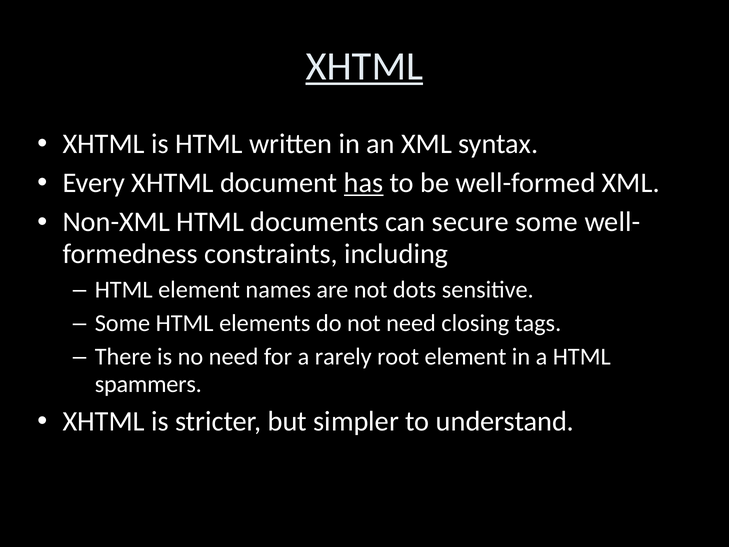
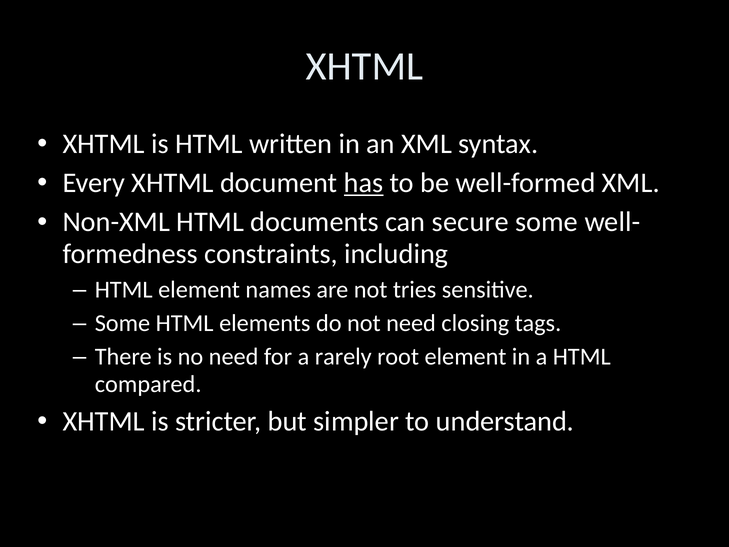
XHTML underline: present -> none (364, 66)
dots: dots -> tries (415, 290)
spammers: spammers -> compared (148, 384)
